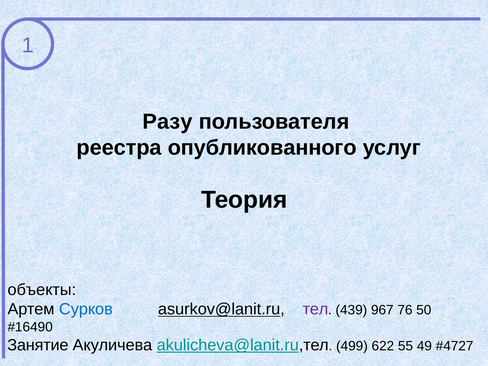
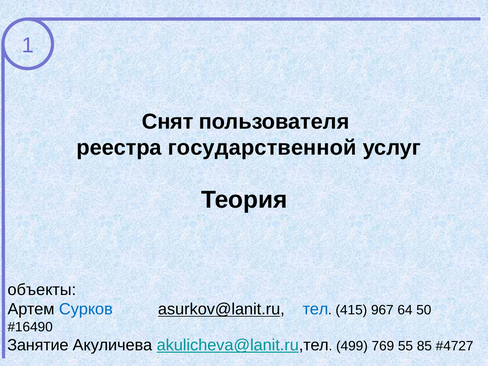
Разу: Разу -> Снят (168, 122)
опубликованного: опубликованного -> государственной (262, 148)
тел colour: purple -> blue (315, 309)
439: 439 -> 415 (351, 310)
76: 76 -> 64 (405, 310)
622: 622 -> 769 (383, 346)
49: 49 -> 85 (424, 346)
